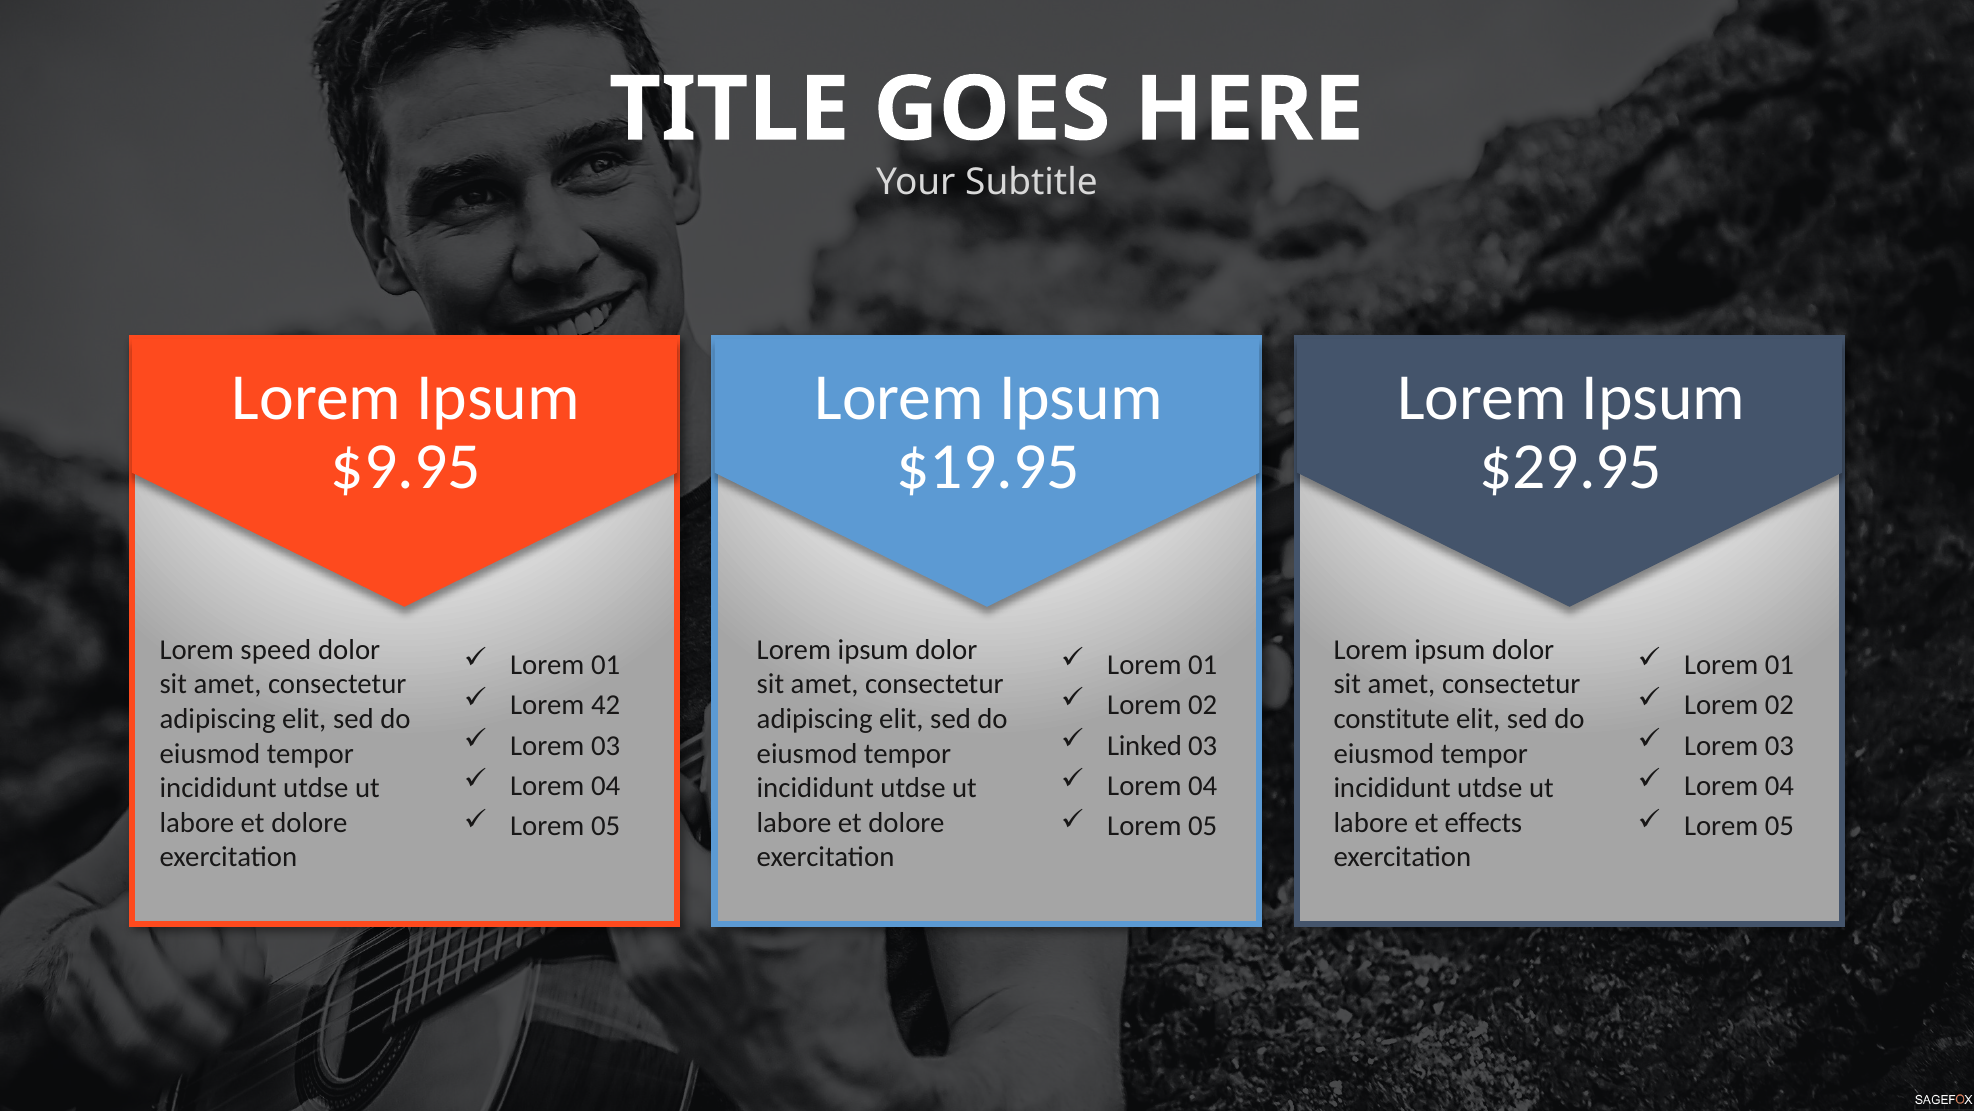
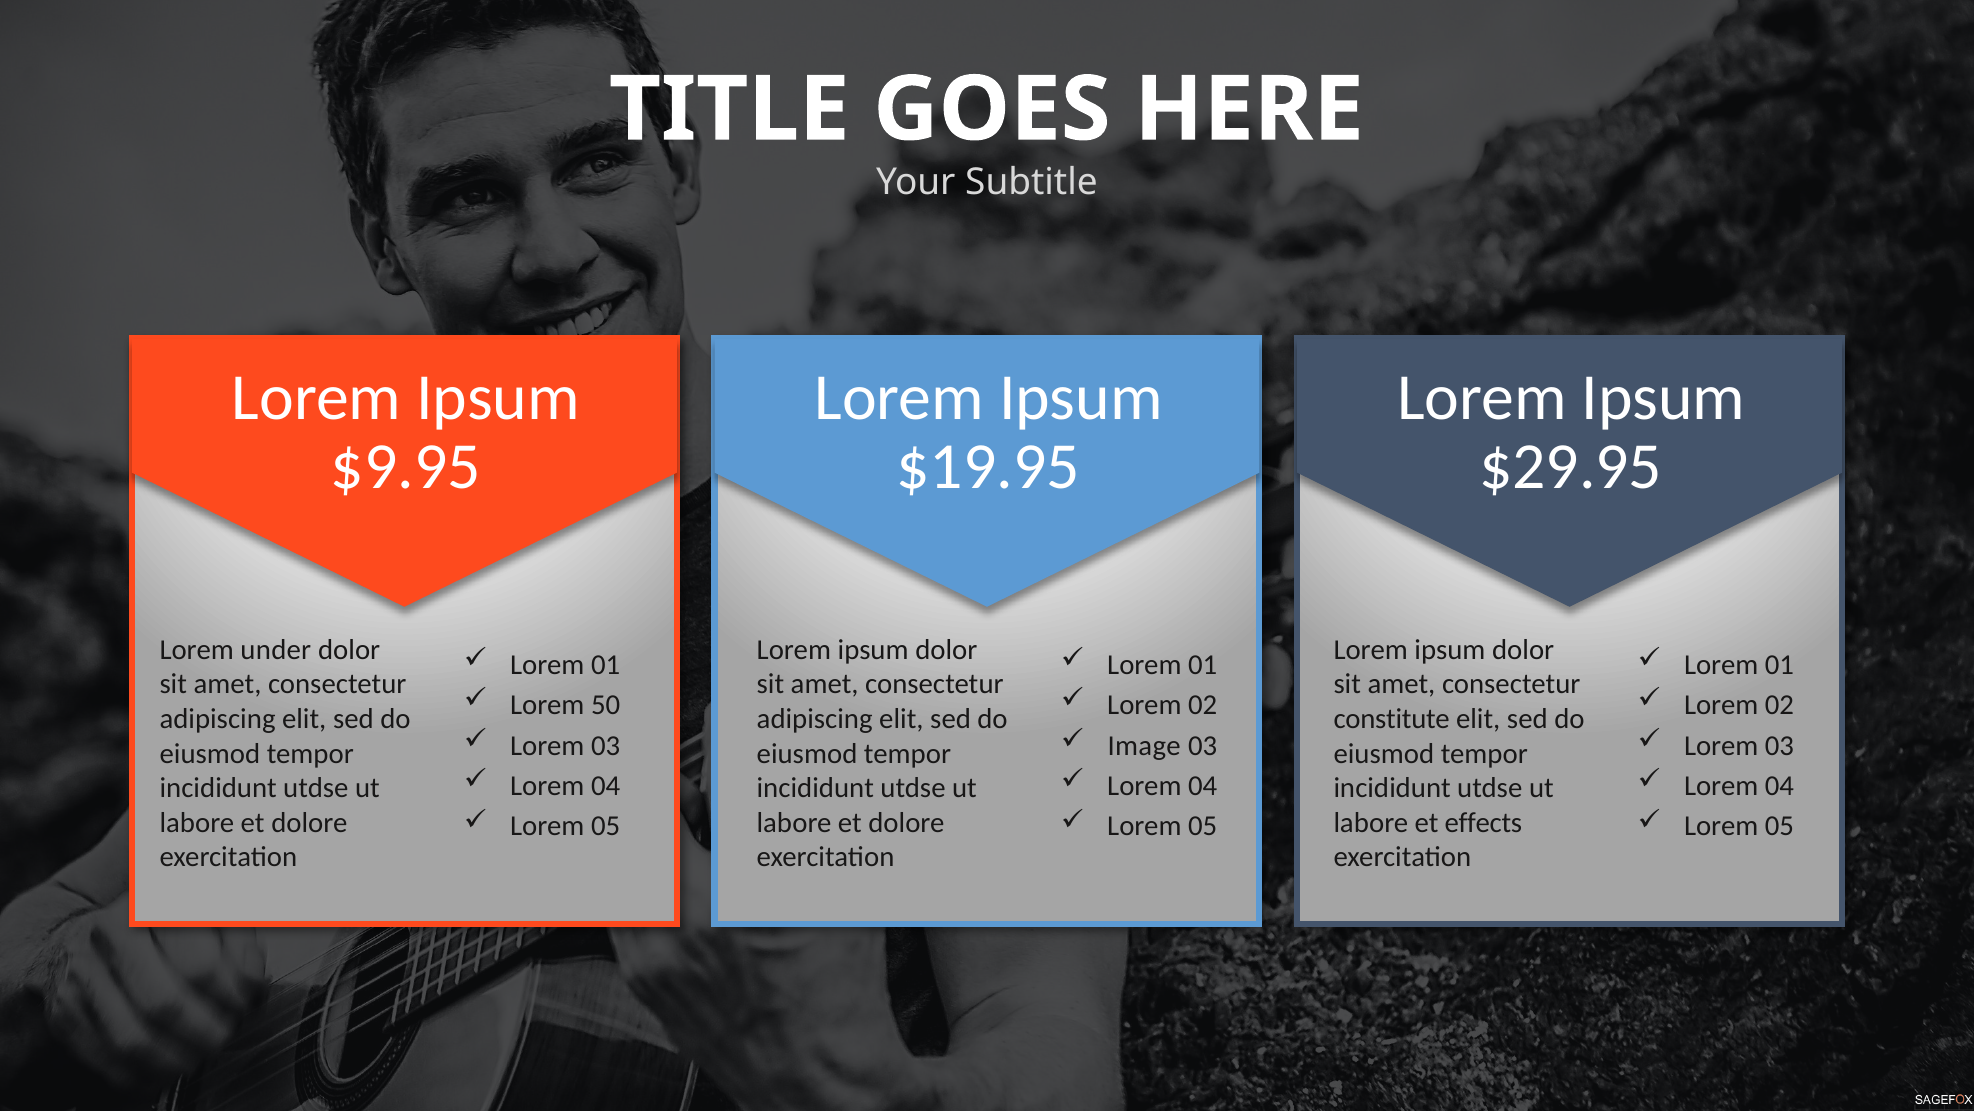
speed: speed -> under (276, 649)
42: 42 -> 50 (606, 705)
Linked: Linked -> Image (1144, 745)
